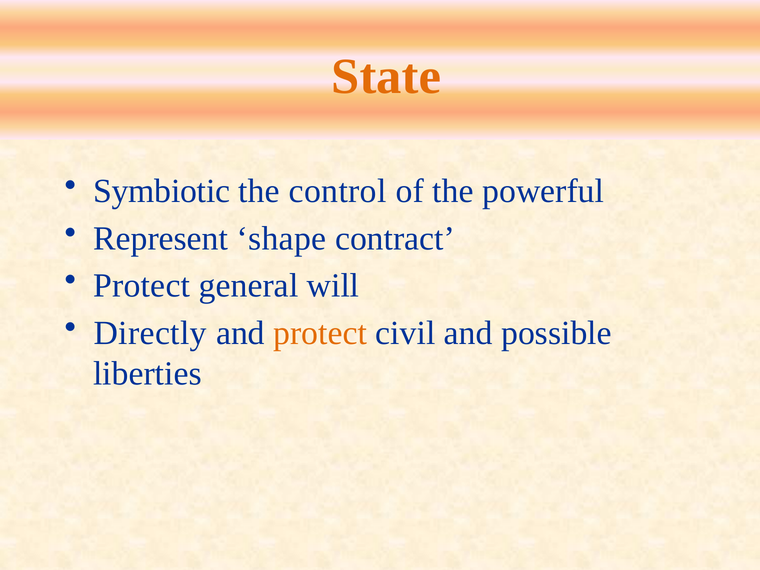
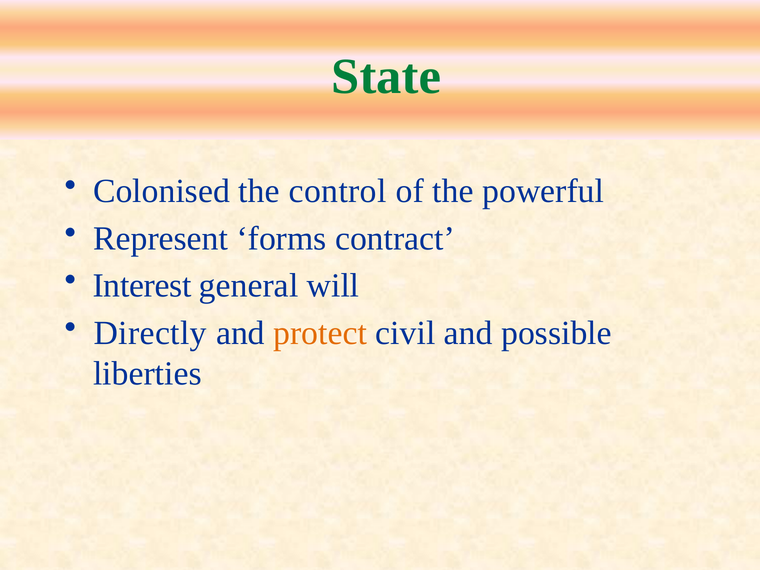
State colour: orange -> green (386, 76)
Symbiotic: Symbiotic -> Colonised (162, 191)
shape: shape -> forms (282, 238)
Protect: Protect -> Interest (142, 286)
